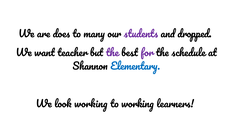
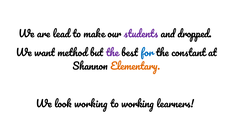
does: does -> lead (61, 34)
many: many -> make (94, 34)
teacher: teacher -> method (72, 53)
for colour: purple -> blue (147, 53)
schedule: schedule -> constant (188, 53)
Elementary colour: blue -> orange (135, 66)
